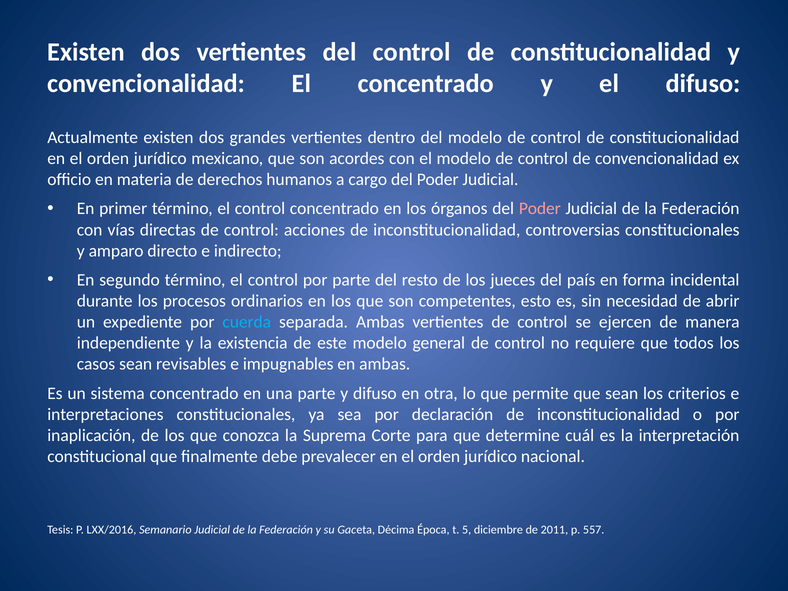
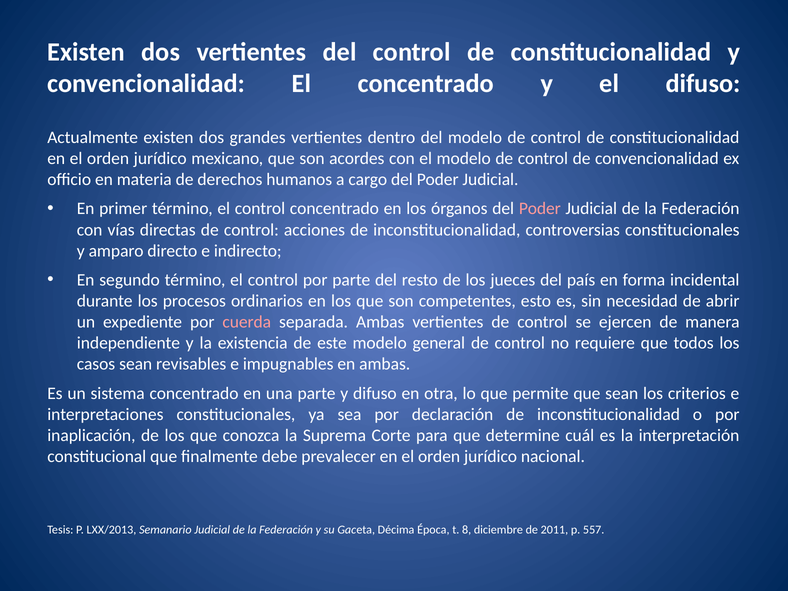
cuerda colour: light blue -> pink (247, 322)
LXX/2016: LXX/2016 -> LXX/2013 (111, 530)
5: 5 -> 8 (467, 530)
